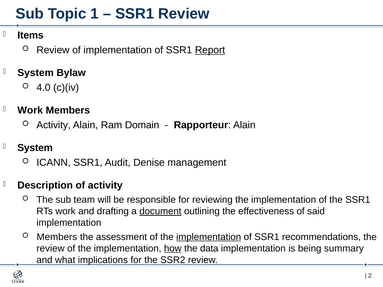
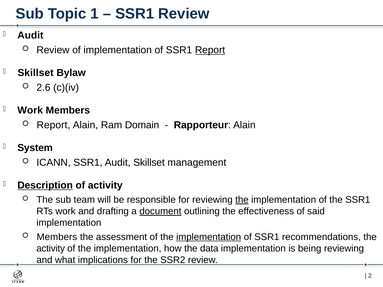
Items: Items -> Audit (30, 35)
System: System -> Skillset (36, 73)
4.0: 4.0 -> 2.6 (43, 88)
Activity: Activity -> Report (53, 125)
Audit Denise: Denise -> Skillset (149, 163)
Description underline: none -> present (45, 186)
the underline: none -> present (242, 200)
review: review -> activity (51, 249)
how underline: present -> none (173, 249)
being summary: summary -> reviewing (344, 249)
